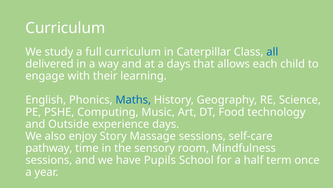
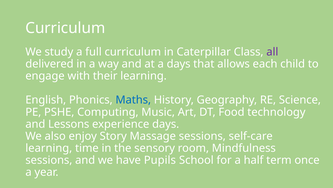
all colour: blue -> purple (272, 52)
Outside: Outside -> Lessons (69, 124)
pathway: pathway -> learning (49, 148)
